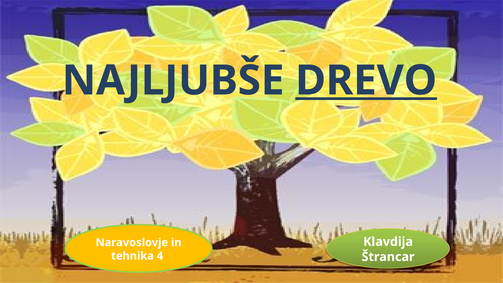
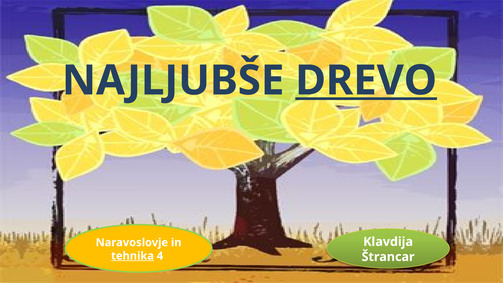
tehnika underline: none -> present (132, 256)
